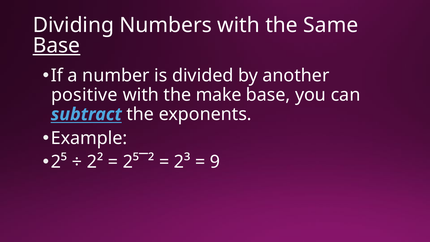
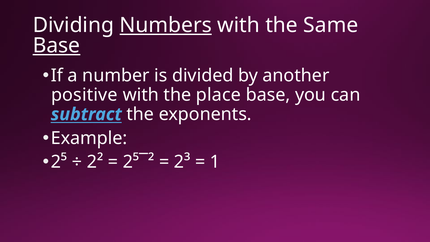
Numbers underline: none -> present (166, 25)
make: make -> place (218, 95)
9: 9 -> 1 (215, 162)
